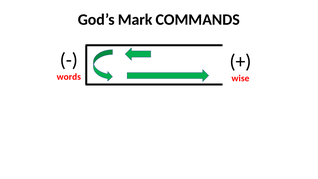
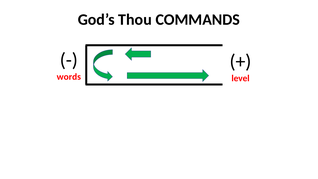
Mark: Mark -> Thou (135, 20)
wise: wise -> level (241, 78)
